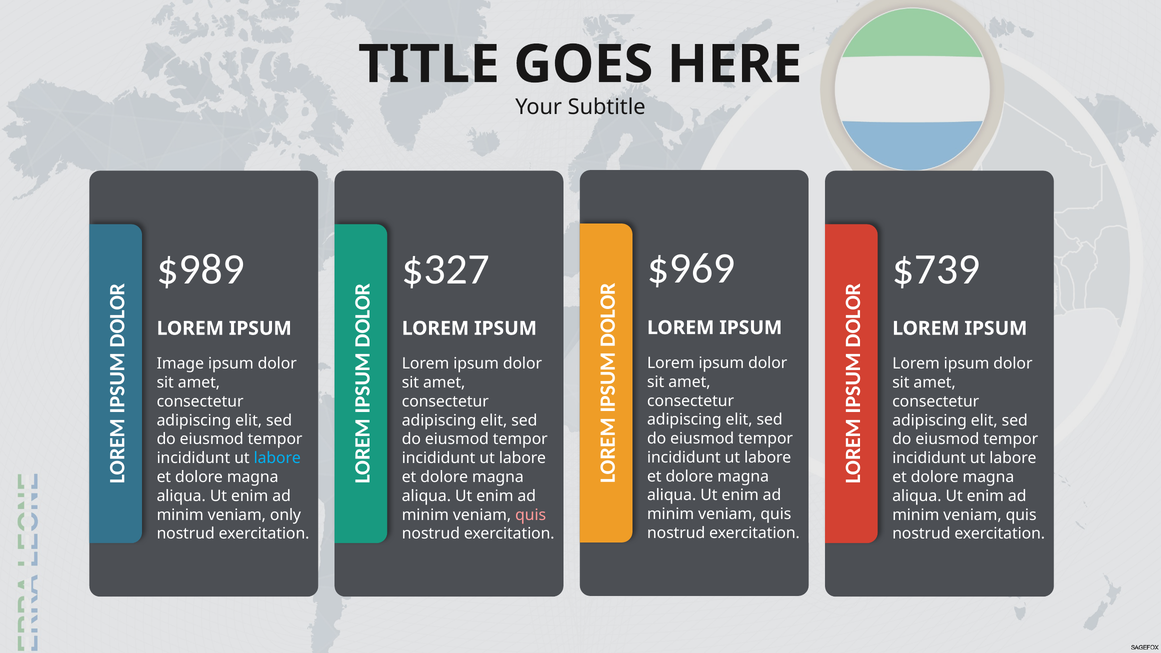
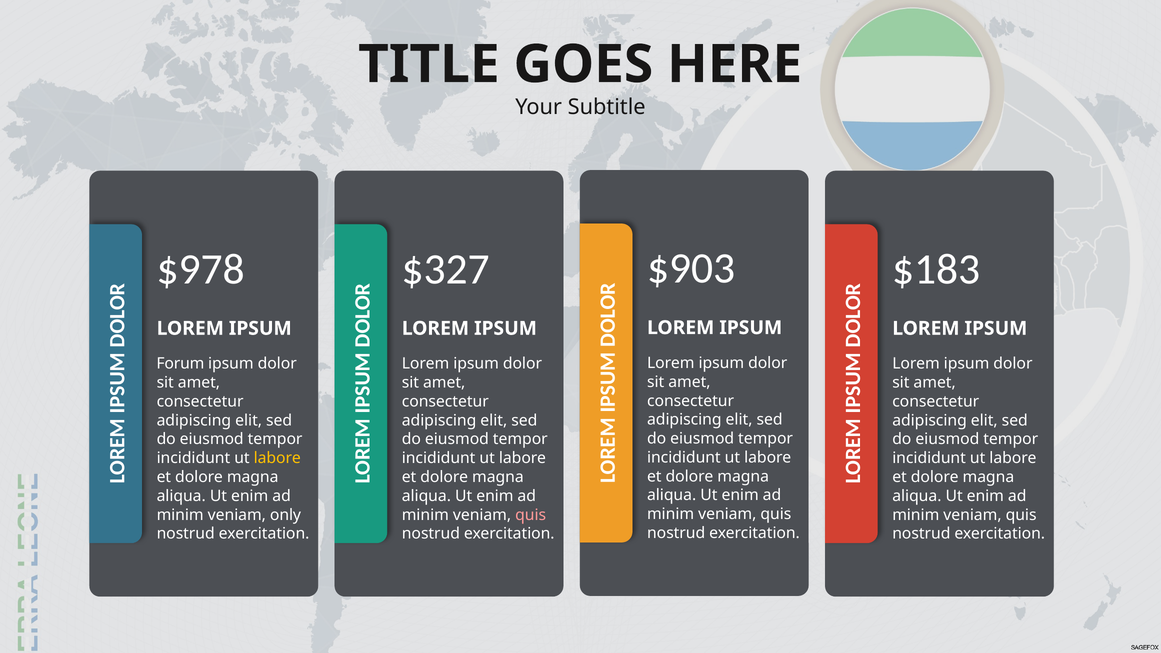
$969: $969 -> $903 (691, 269)
$989: $989 -> $978 (201, 269)
$739: $739 -> $183 (936, 269)
Image: Image -> Forum (180, 364)
labore colour: light blue -> yellow (277, 458)
